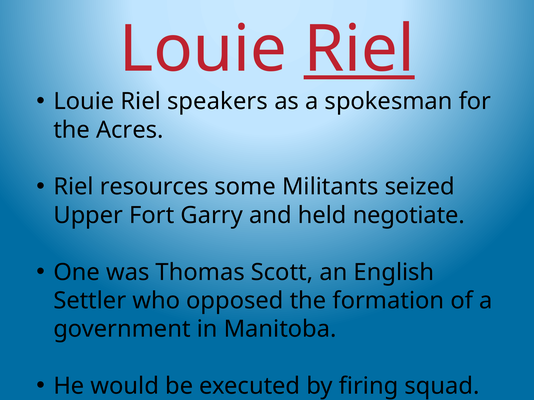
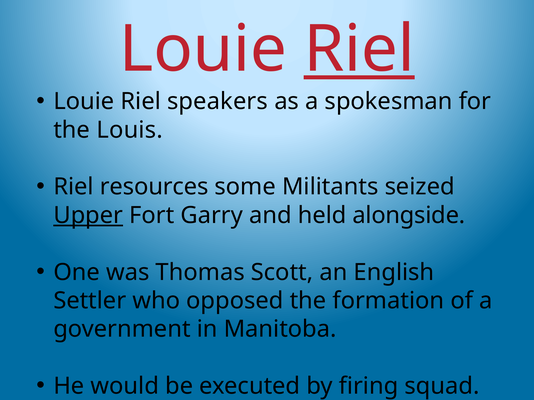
Acres: Acres -> Louis (130, 130)
Upper underline: none -> present (88, 216)
negotiate: negotiate -> alongside (409, 216)
